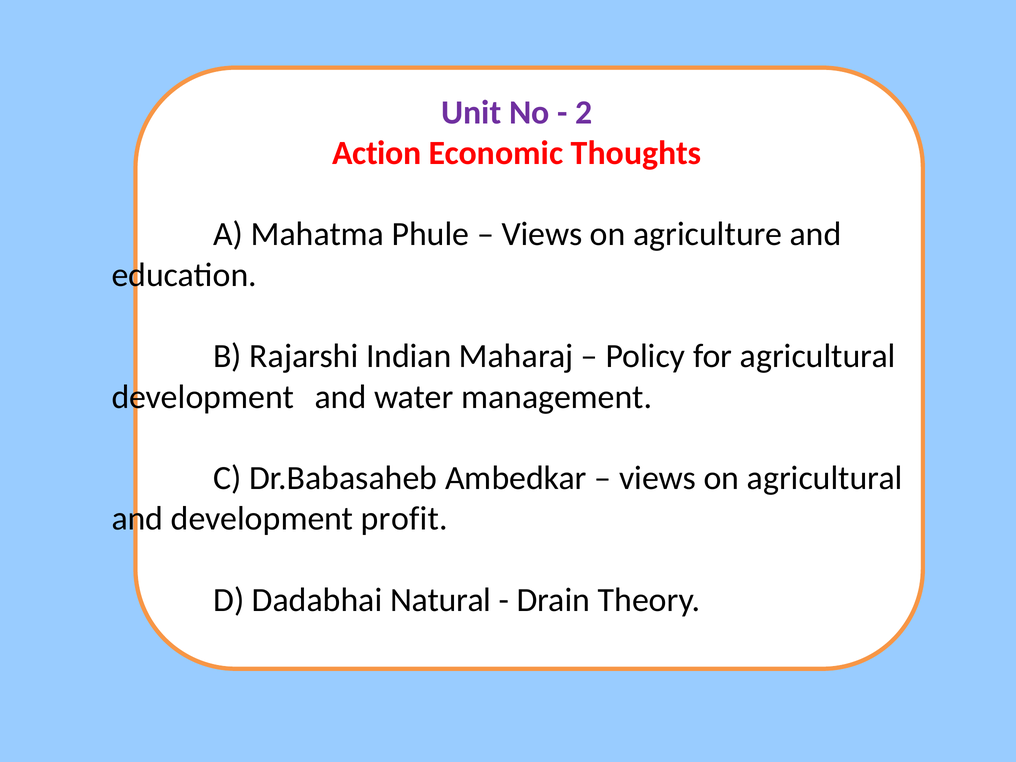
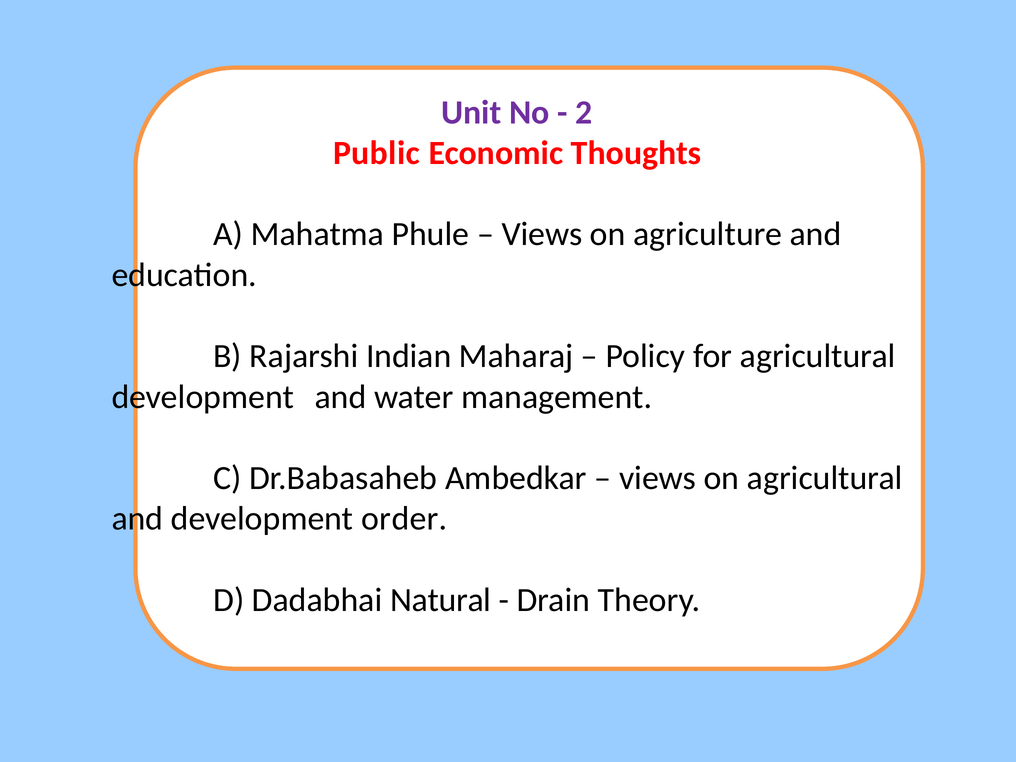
Action: Action -> Public (376, 153)
profit: profit -> order (404, 519)
